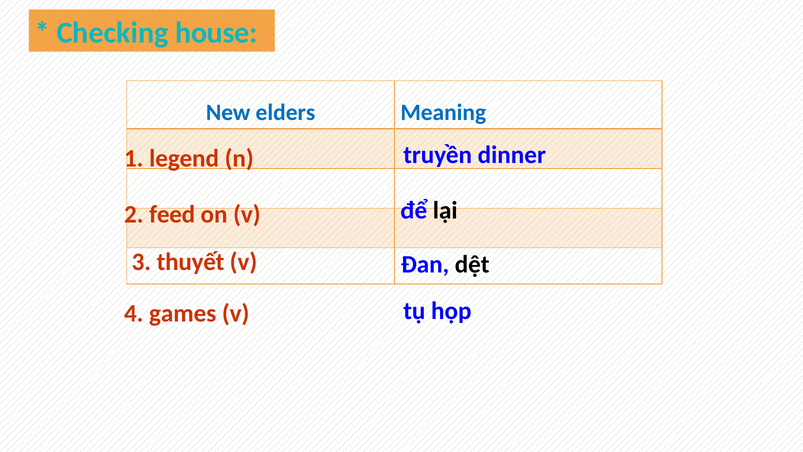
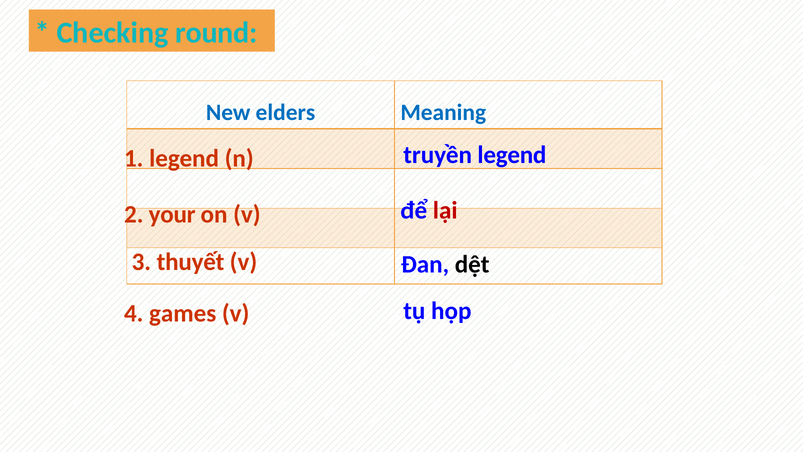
house: house -> round (216, 33)
truyền dinner: dinner -> legend (512, 155)
lại colour: black -> red (445, 210)
feed: feed -> your (172, 214)
